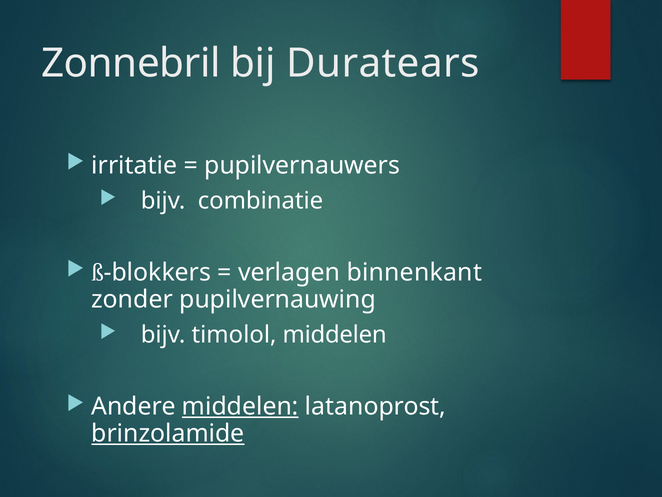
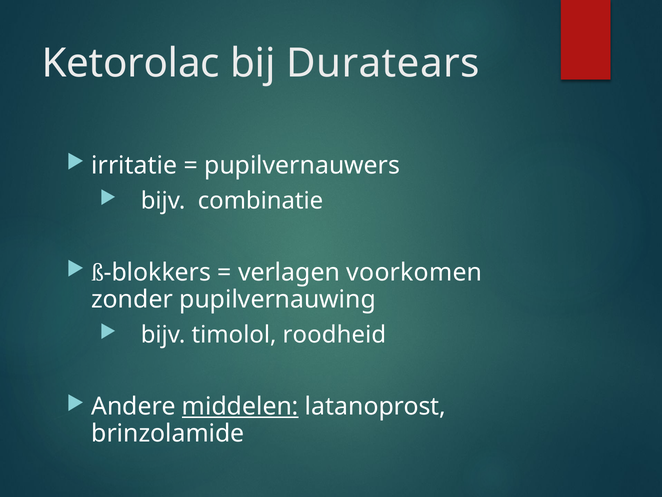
Zonnebril: Zonnebril -> Ketorolac (131, 63)
binnenkant: binnenkant -> voorkomen (414, 272)
timolol middelen: middelen -> roodheid (334, 335)
brinzolamide underline: present -> none (168, 433)
